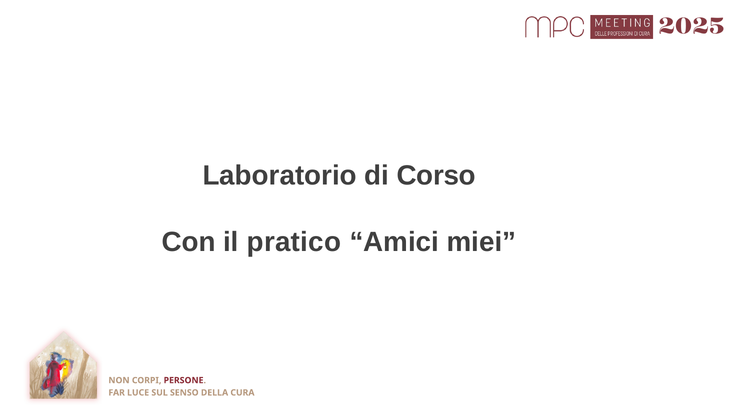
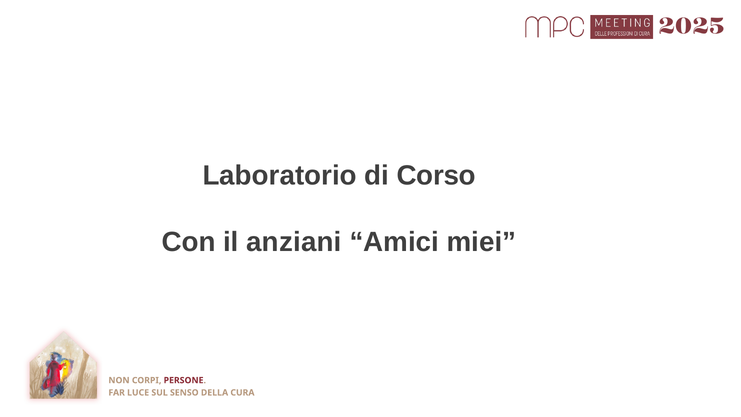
pratico: pratico -> anziani (294, 242)
